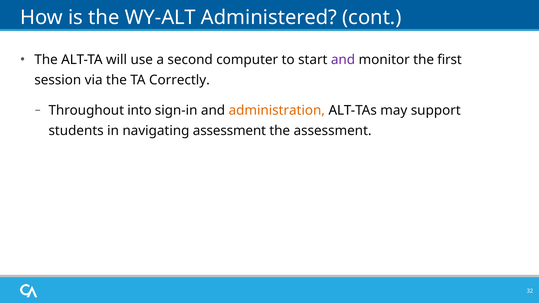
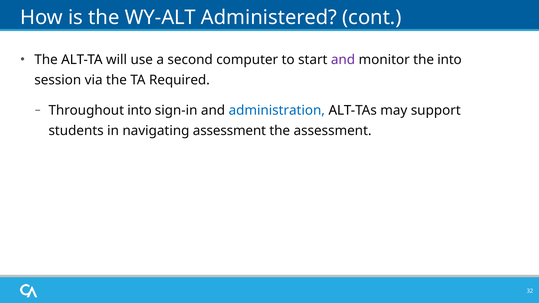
the first: first -> into (450, 60)
Correctly: Correctly -> Required (179, 80)
administration colour: orange -> blue (277, 110)
